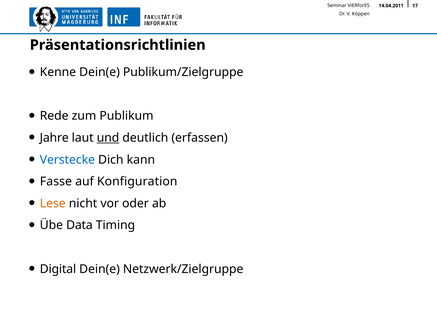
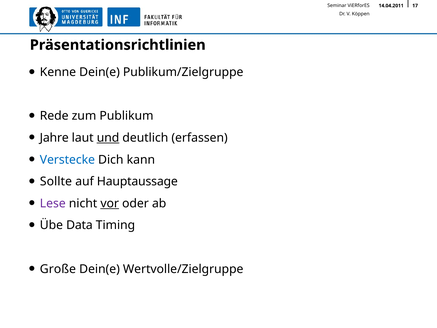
Fasse: Fasse -> Sollte (56, 181)
Konfiguration: Konfiguration -> Hauptaussage (137, 181)
Lese colour: orange -> purple (53, 203)
vor underline: none -> present (110, 203)
Digital: Digital -> Große (58, 269)
Netzwerk/Zielgruppe: Netzwerk/Zielgruppe -> Wertvolle/Zielgruppe (183, 269)
